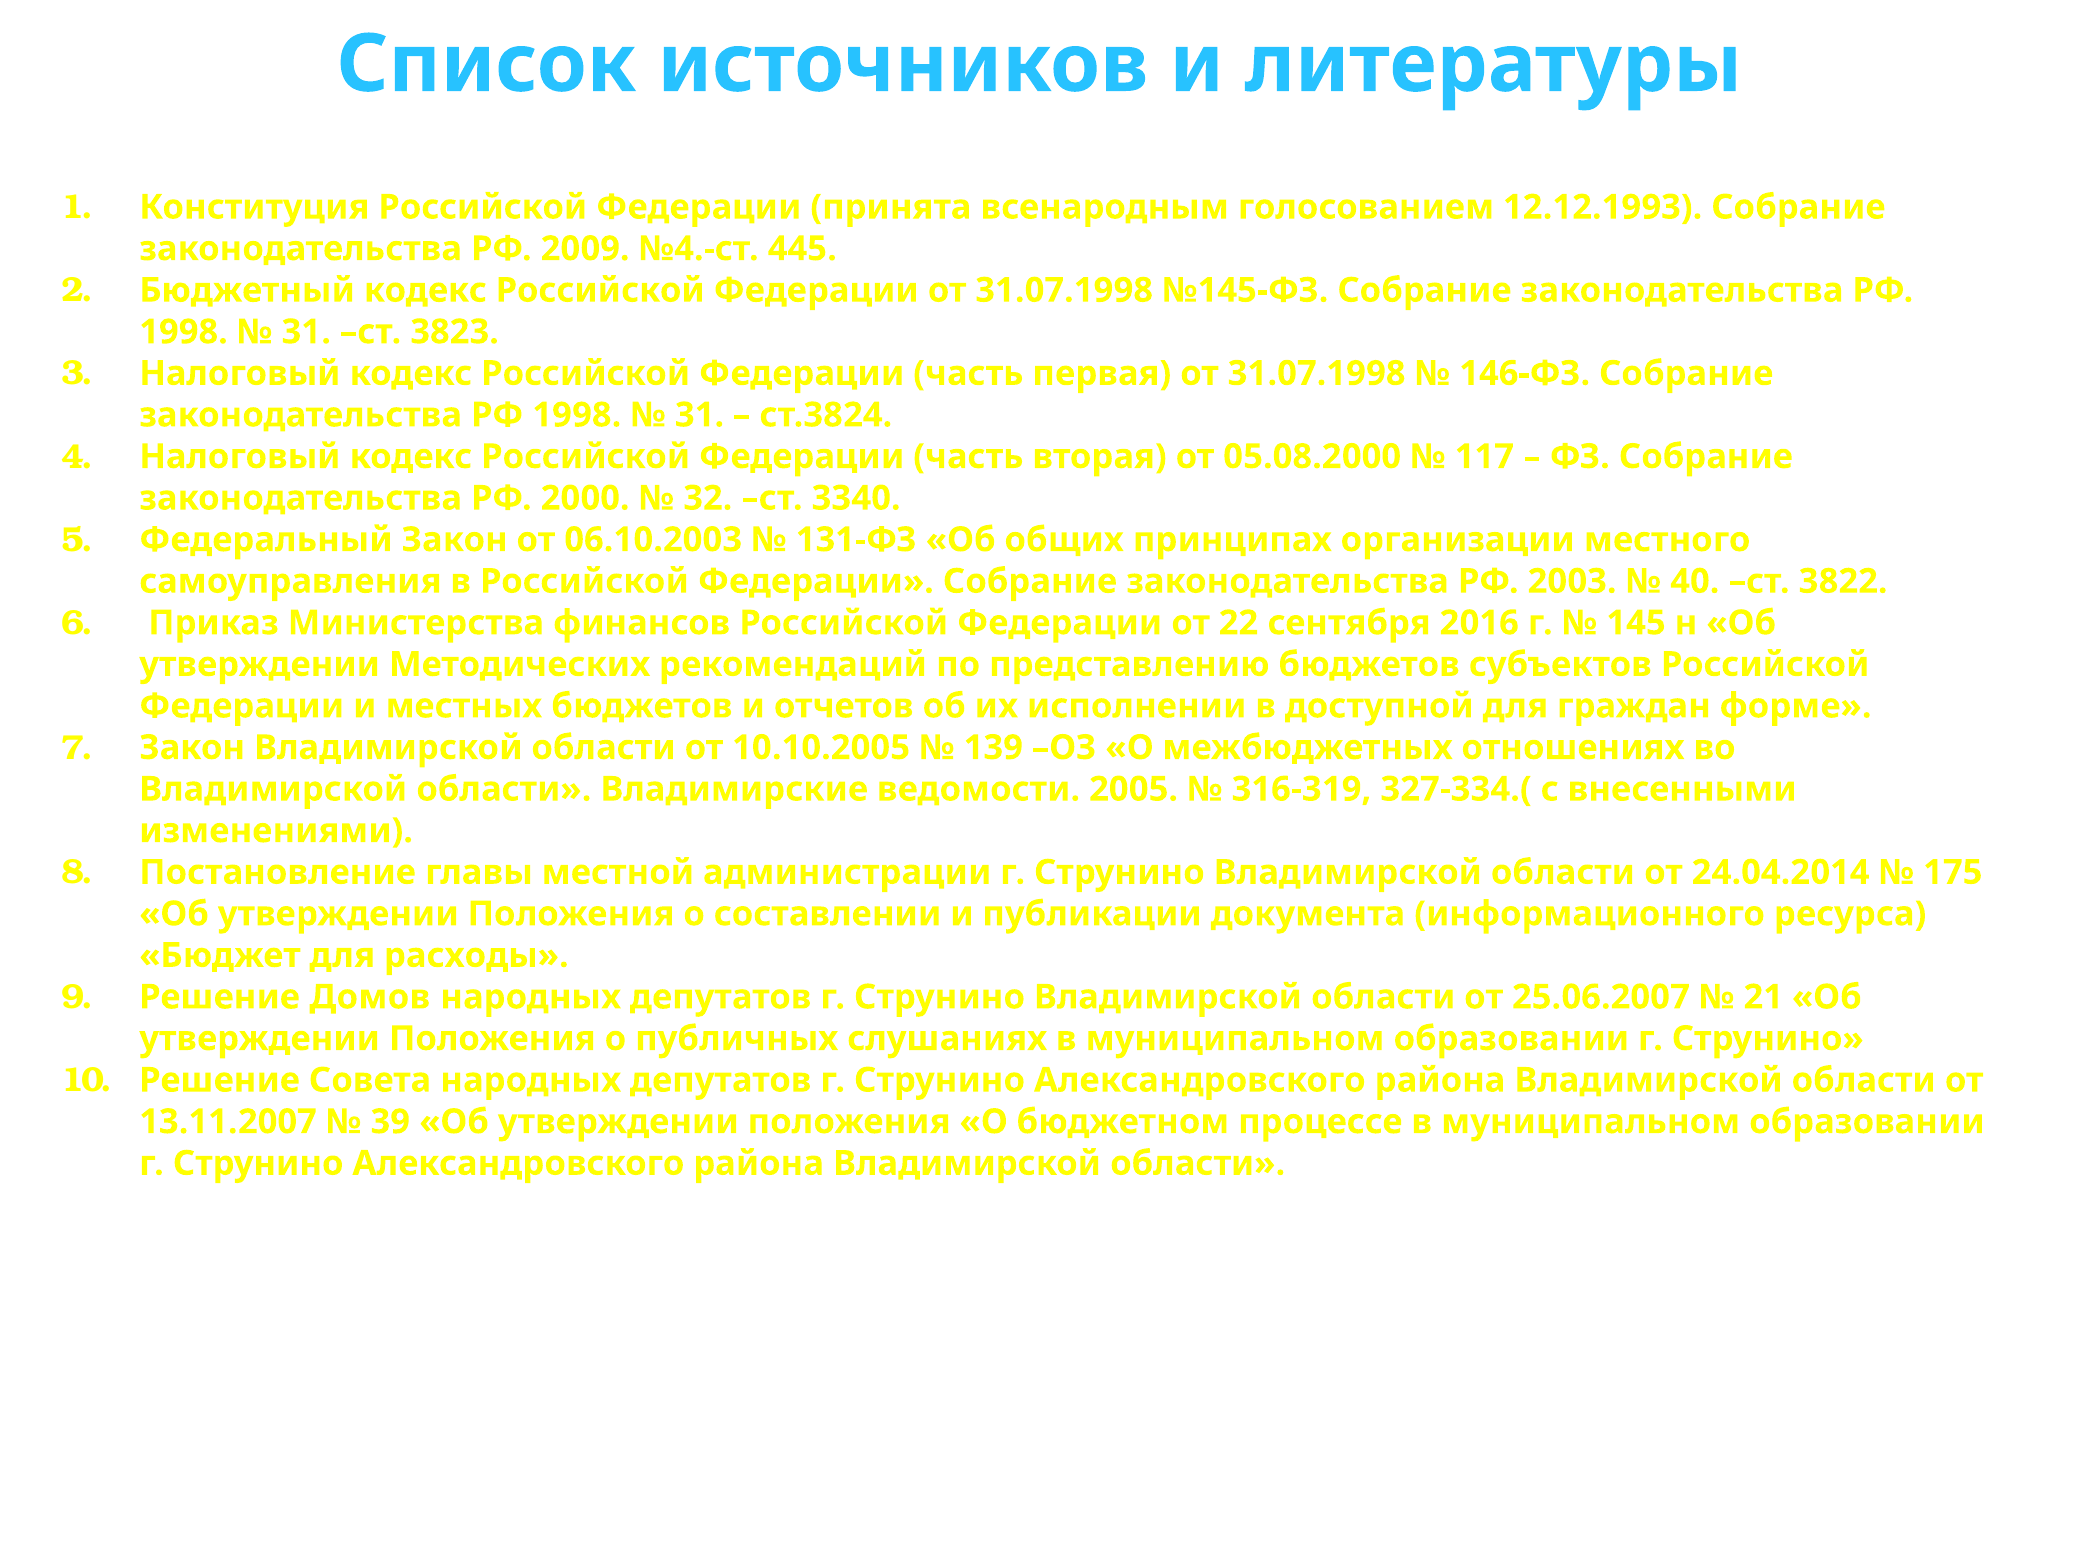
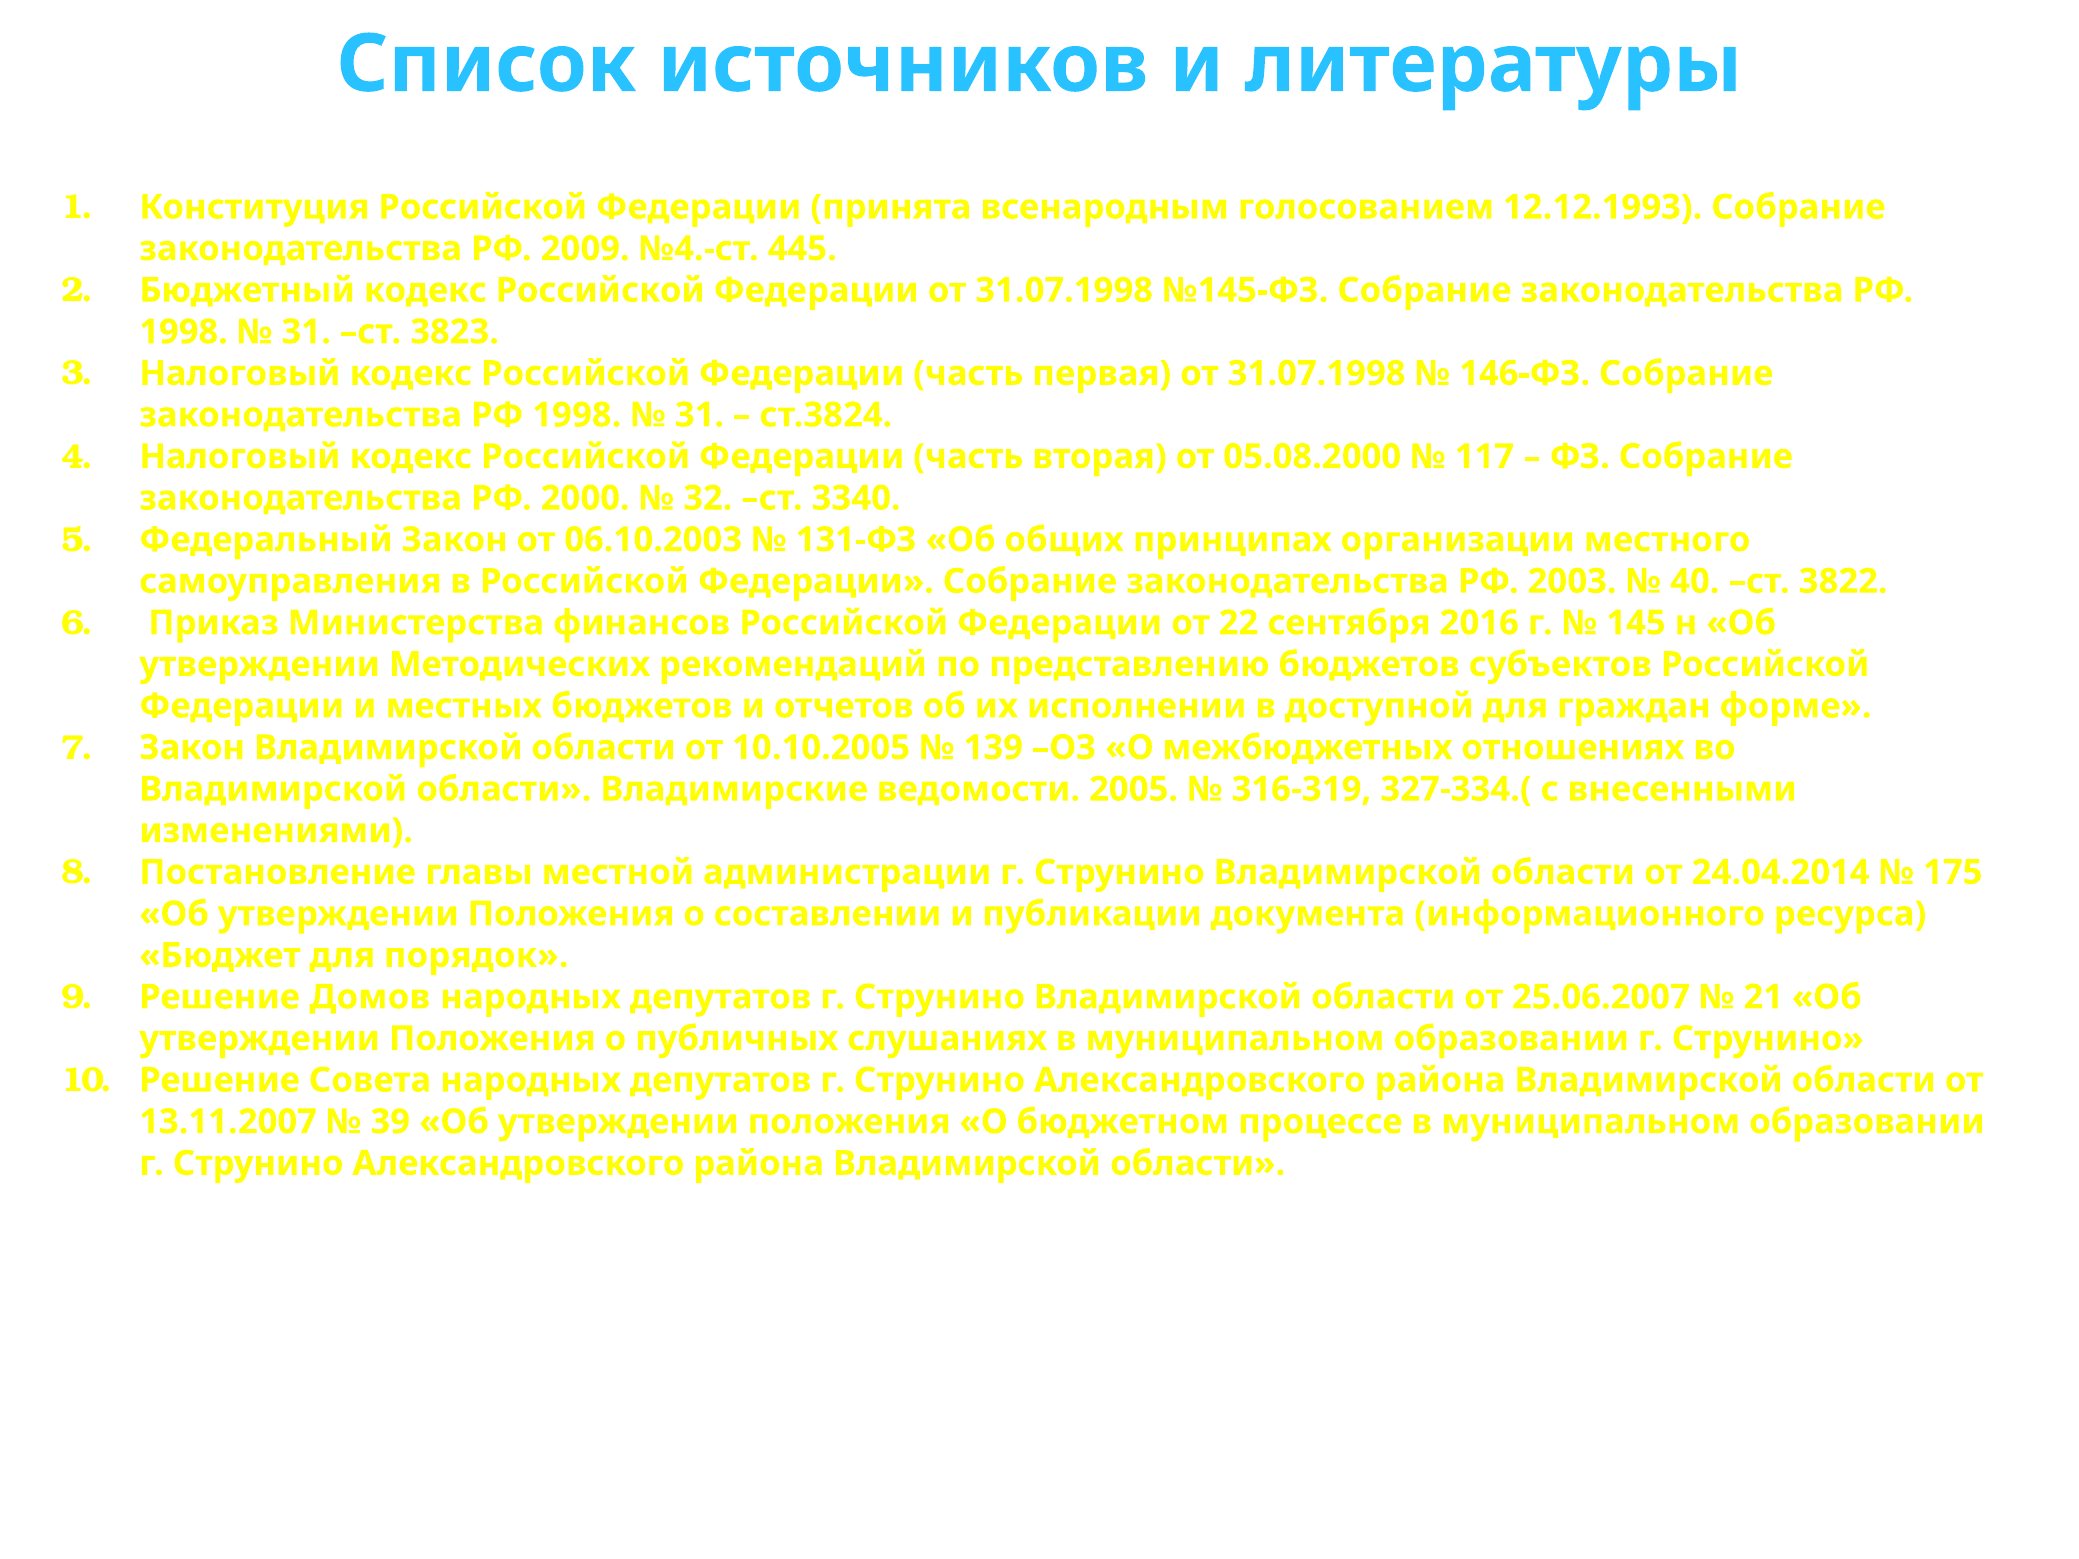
расходы: расходы -> порядок (476, 956)
